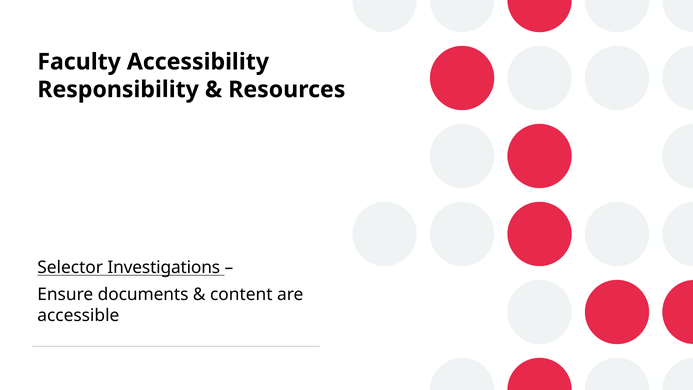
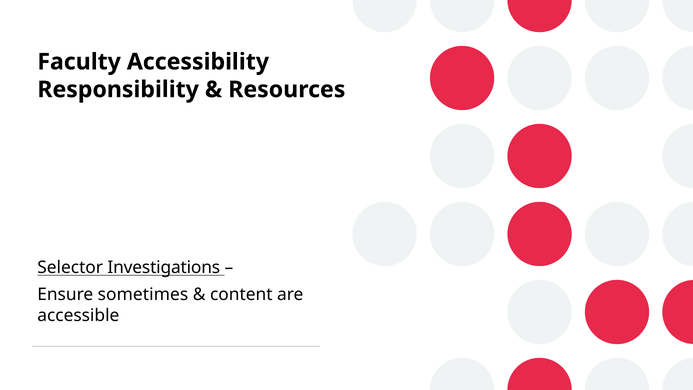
documents: documents -> sometimes (143, 295)
